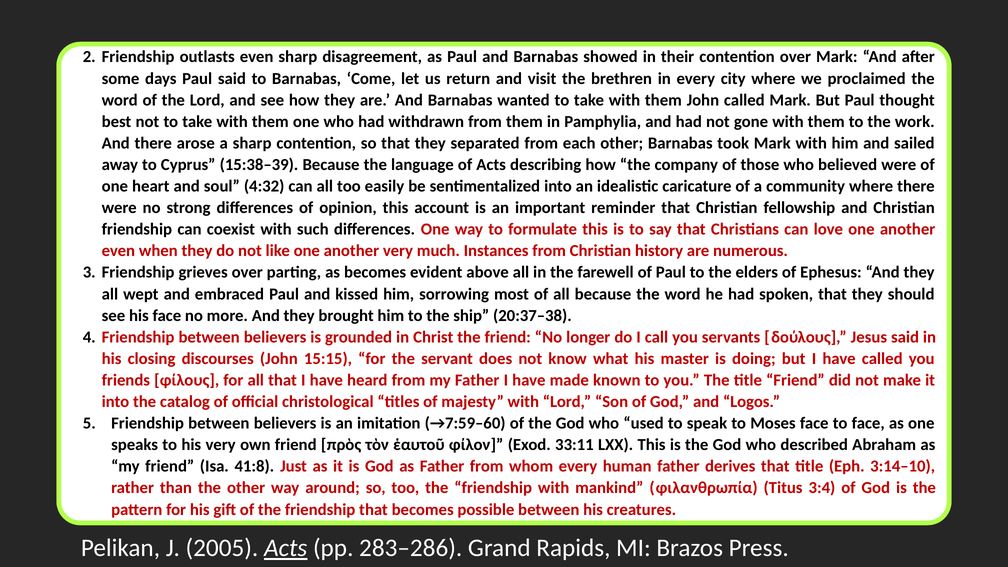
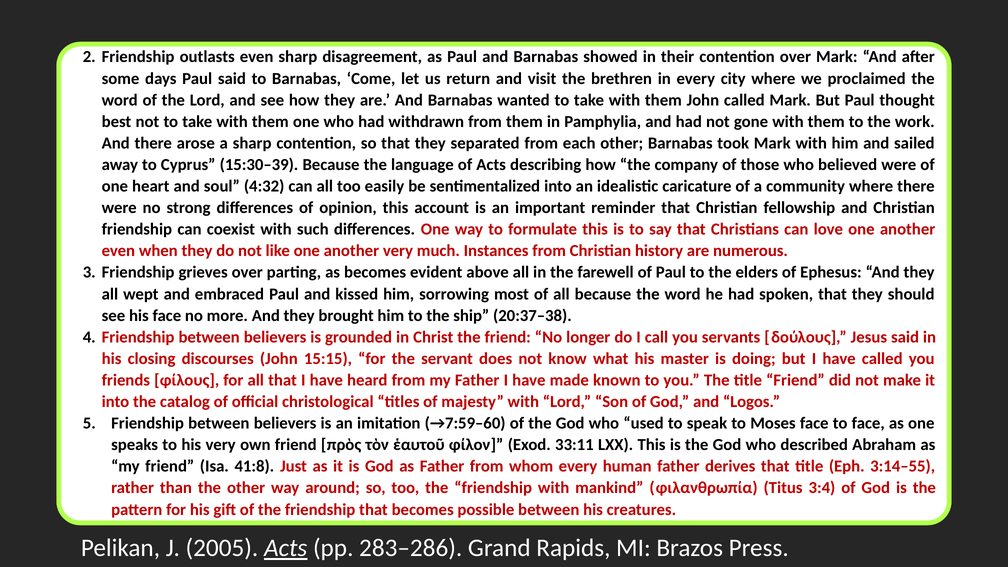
15:38–39: 15:38–39 -> 15:30–39 (259, 165)
3:14–10: 3:14–10 -> 3:14–55 (903, 466)
